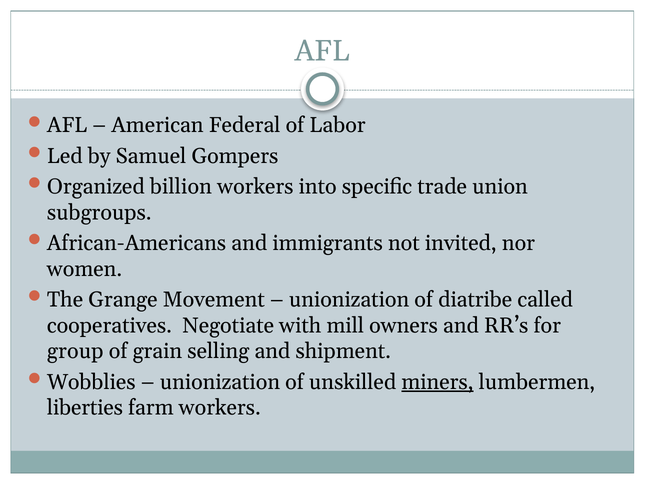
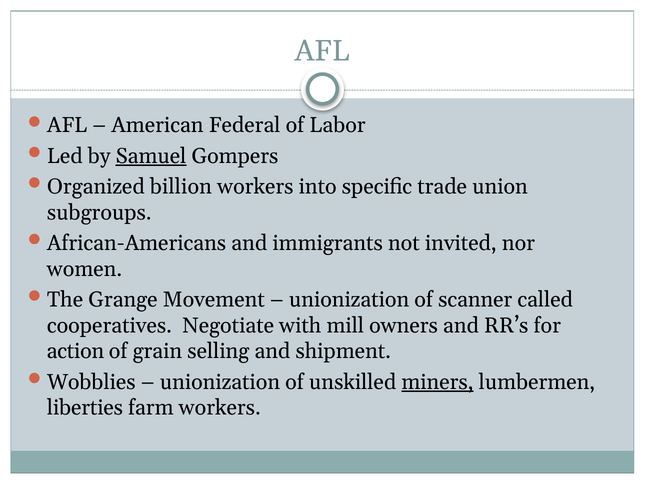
Samuel underline: none -> present (151, 156)
diatribe: diatribe -> scanner (475, 300)
group: group -> action (75, 351)
